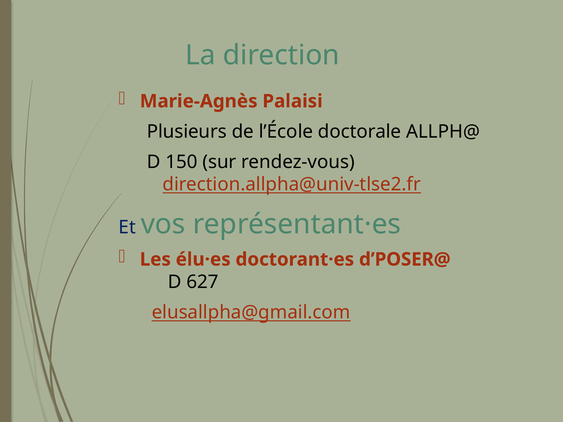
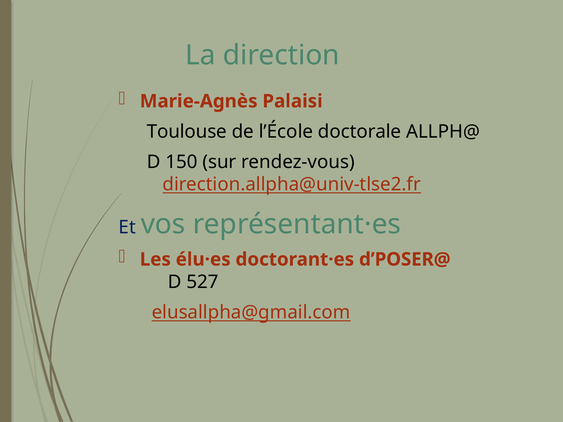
Plusieurs: Plusieurs -> Toulouse (187, 132)
627: 627 -> 527 (203, 282)
